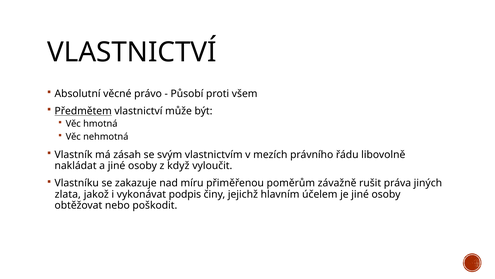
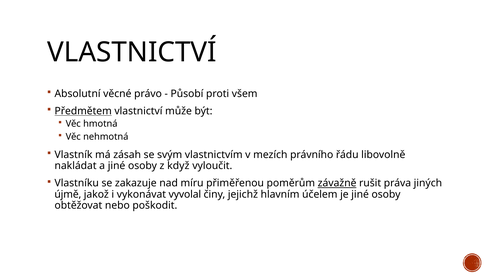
závažně underline: none -> present (337, 183)
zlata: zlata -> újmě (68, 194)
podpis: podpis -> vyvolal (185, 194)
